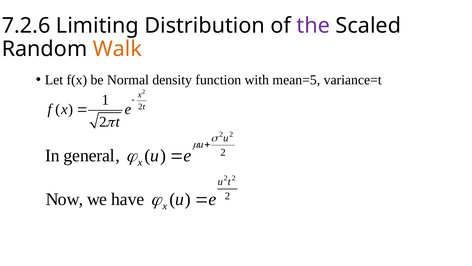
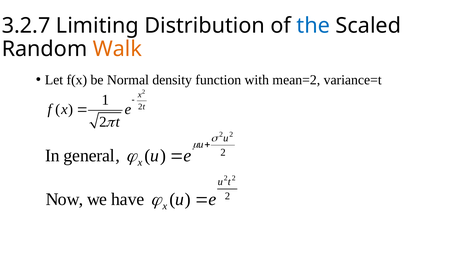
7.2.6: 7.2.6 -> 3.2.7 (26, 26)
the colour: purple -> blue (313, 26)
mean=5: mean=5 -> mean=2 (296, 80)
